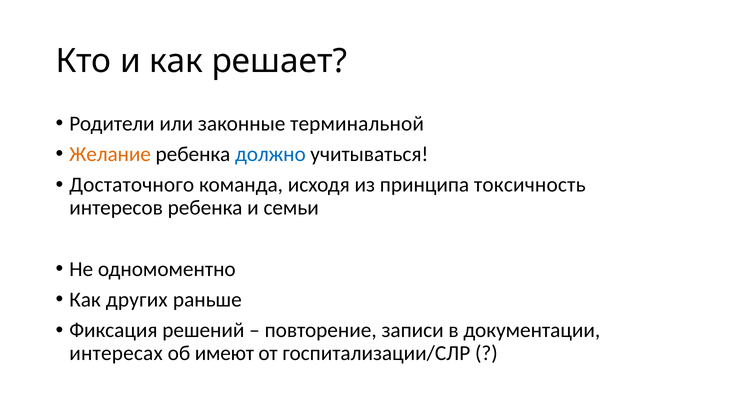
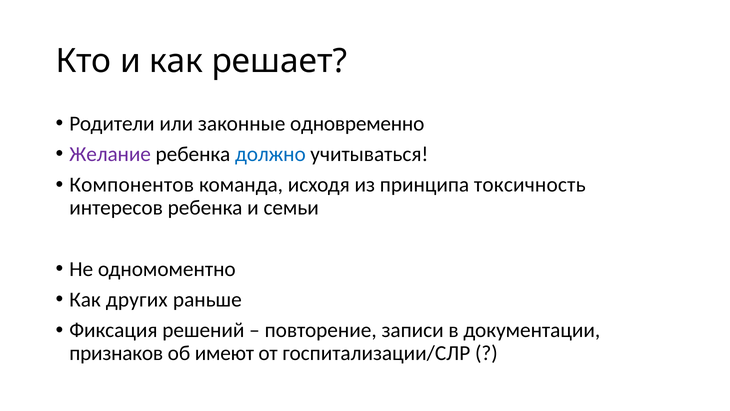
терминальной: терминальной -> одновременно (357, 123)
Желание colour: orange -> purple (110, 154)
Достаточного: Достаточного -> Компонентов (132, 185)
интересах: интересах -> признаков (116, 353)
